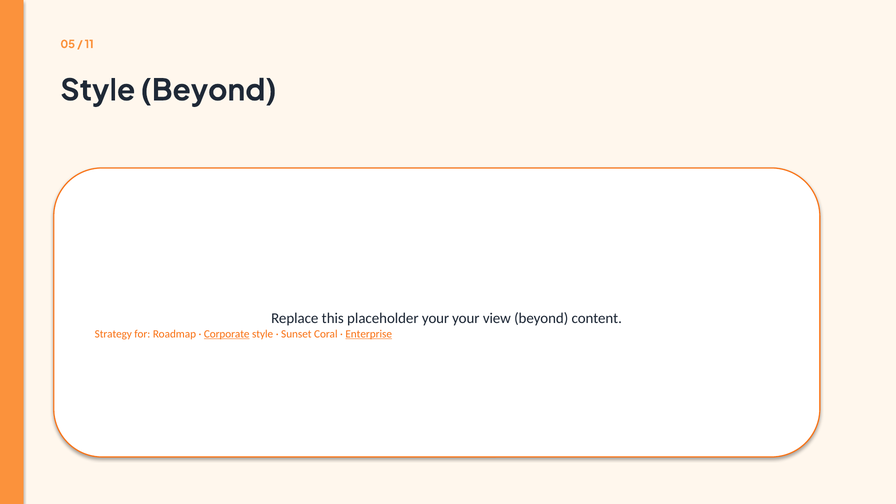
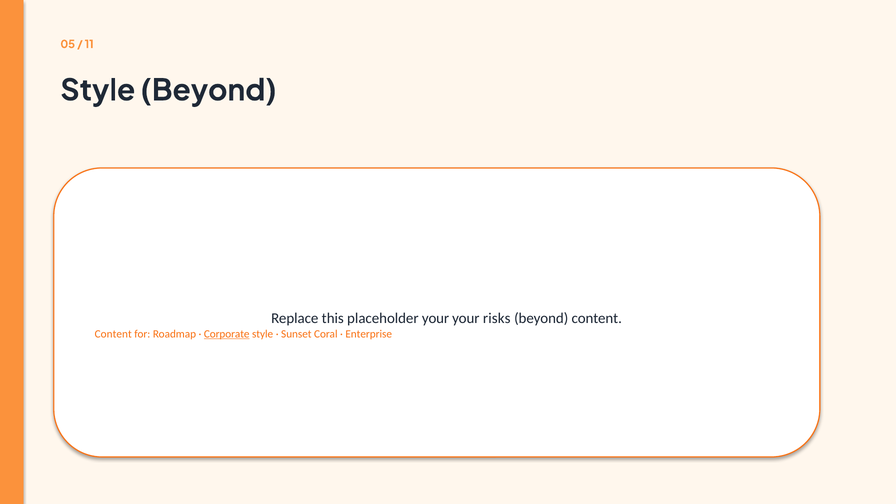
view: view -> risks (497, 319)
Strategy: Strategy -> Content (113, 334)
Enterprise underline: present -> none (369, 334)
